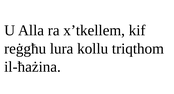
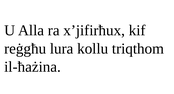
x’tkellem: x’tkellem -> x’jifirħux (94, 30)
